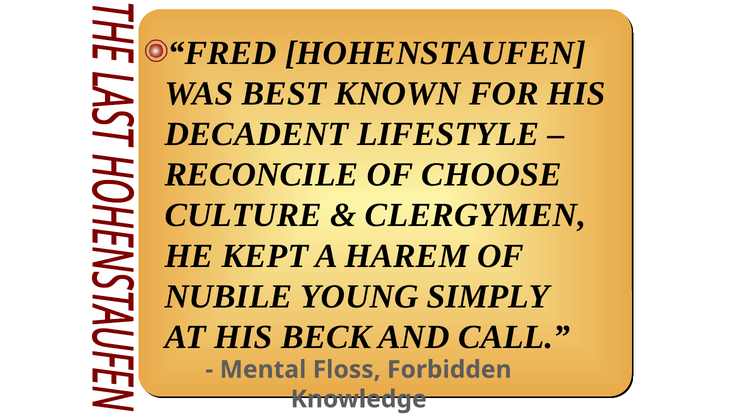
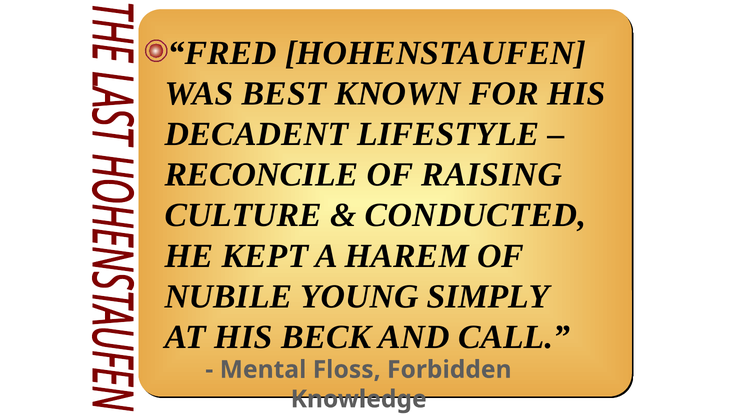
CHOOSE: CHOOSE -> RAISING (492, 175)
CLERGYMEN: CLERGYMEN -> CONDUCTED (476, 215)
